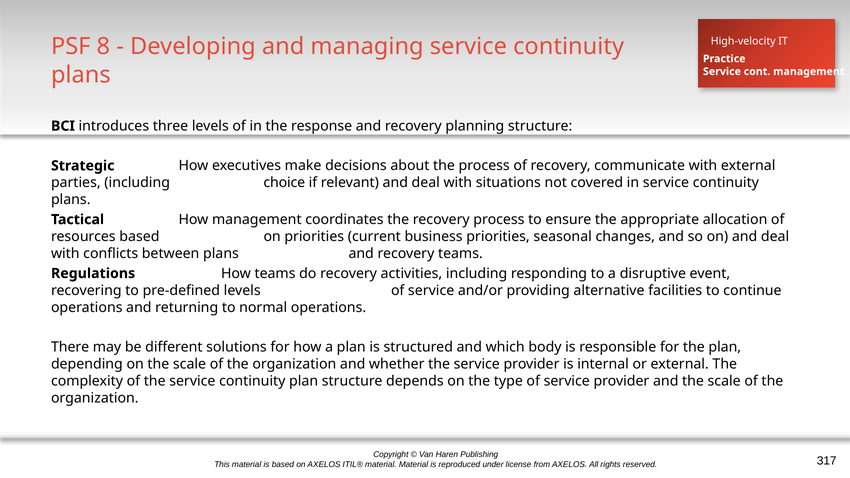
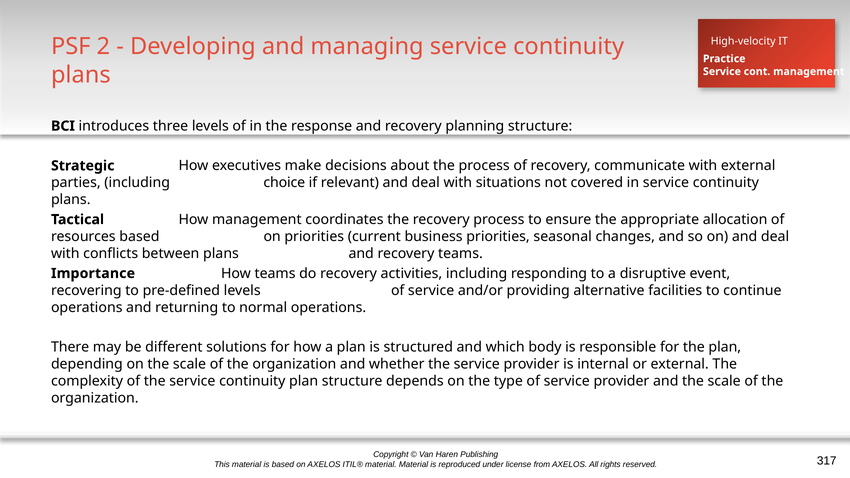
8: 8 -> 2 (103, 46)
Regulations: Regulations -> Importance (93, 273)
